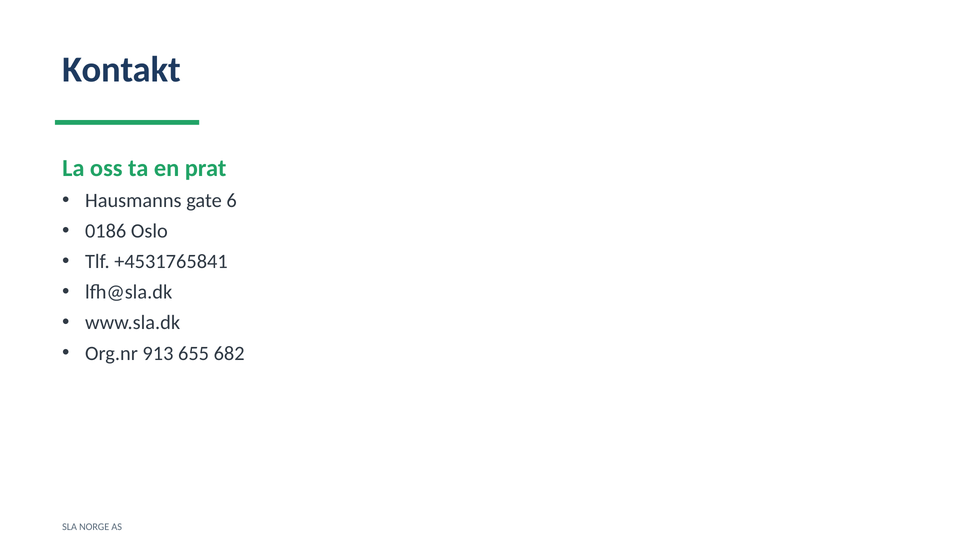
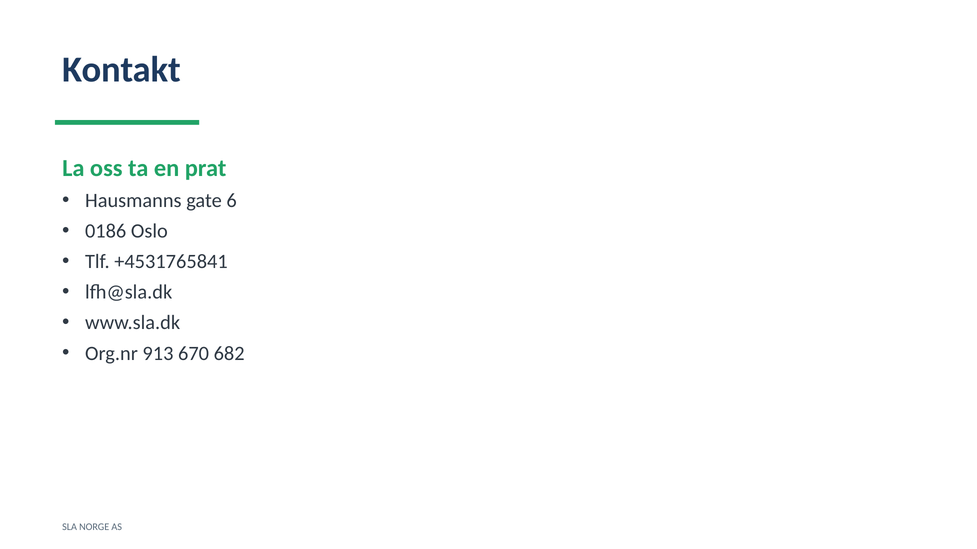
655: 655 -> 670 (194, 354)
